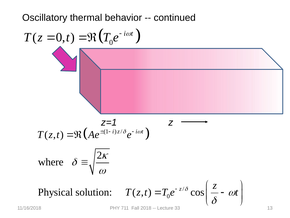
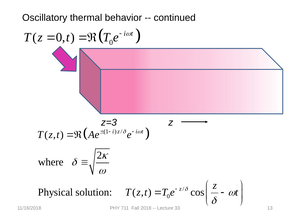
z=1: z=1 -> z=3 (109, 122)
